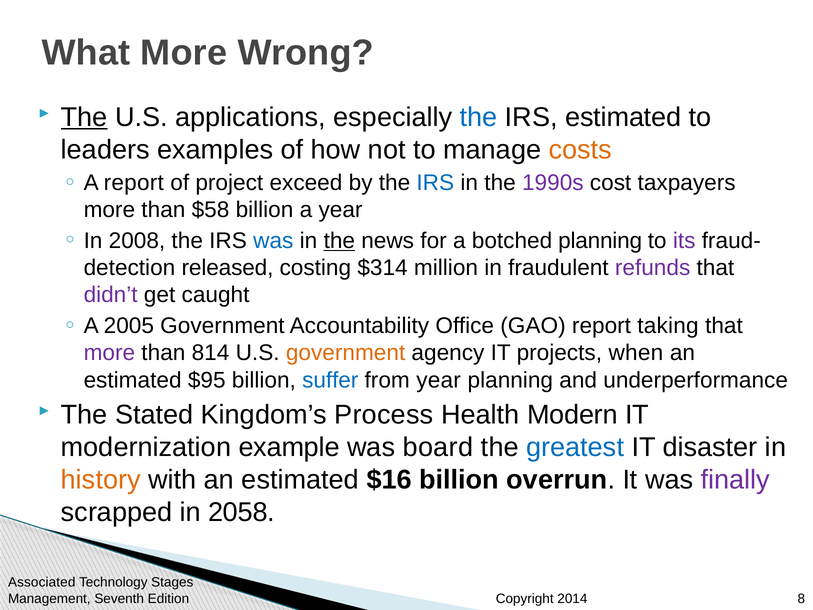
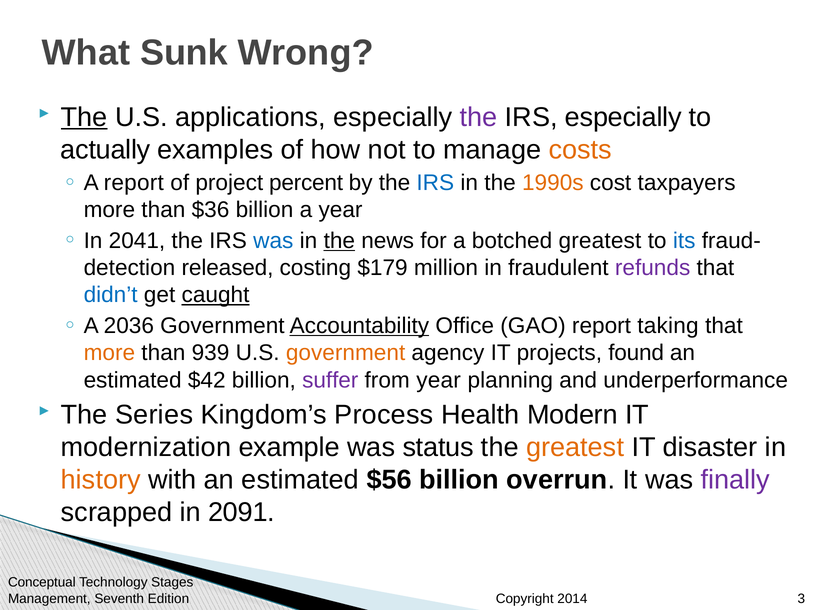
What More: More -> Sunk (184, 53)
the colour: blue -> purple (479, 117)
IRS estimated: estimated -> especially (623, 117)
leaders: leaders -> actually (105, 150)
exceed: exceed -> percent (306, 183)
1990s colour: purple -> orange (553, 183)
$58: $58 -> $36 (211, 210)
2008: 2008 -> 2041 (137, 241)
botched planning: planning -> greatest (600, 241)
its colour: purple -> blue (684, 241)
$314: $314 -> $179 (383, 268)
didn’t colour: purple -> blue (111, 295)
caught underline: none -> present (216, 295)
2005: 2005 -> 2036 (129, 326)
Accountability underline: none -> present (359, 326)
more colour: purple -> orange (109, 353)
814: 814 -> 939 (211, 353)
when: when -> found (636, 353)
$95: $95 -> $42 (207, 380)
suffer colour: blue -> purple (330, 380)
Stated: Stated -> Series (154, 415)
board: board -> status (438, 447)
greatest colour: blue -> orange (575, 447)
$16: $16 -> $56 (389, 480)
2058: 2058 -> 2091 (241, 512)
Associated: Associated -> Conceptual (42, 582)
8: 8 -> 3 (801, 599)
